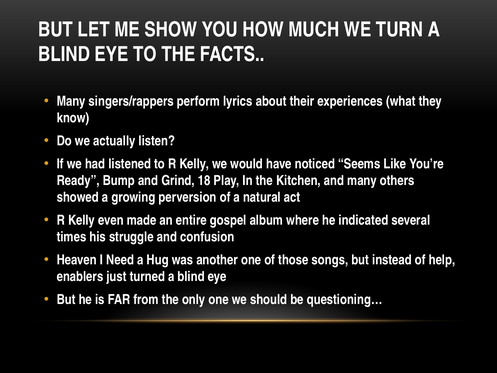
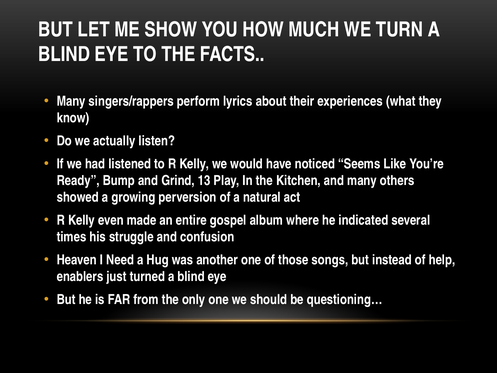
18: 18 -> 13 (204, 180)
